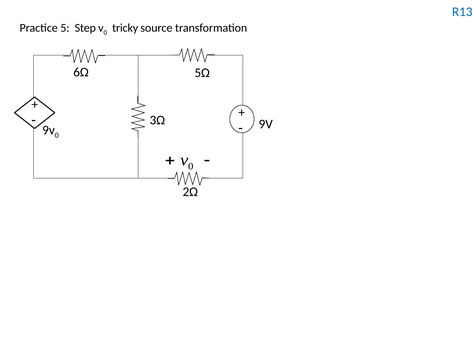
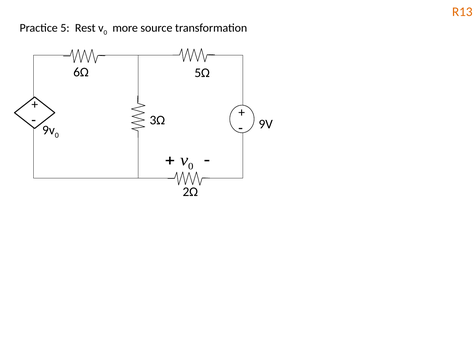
R13 colour: blue -> orange (462, 12)
Step: Step -> Rest (85, 28)
tricky: tricky -> more (125, 28)
